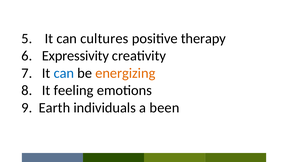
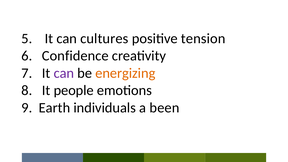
therapy: therapy -> tension (203, 39)
Expressivity: Expressivity -> Confidence (75, 56)
can colour: blue -> purple (64, 73)
feeling: feeling -> people (74, 90)
